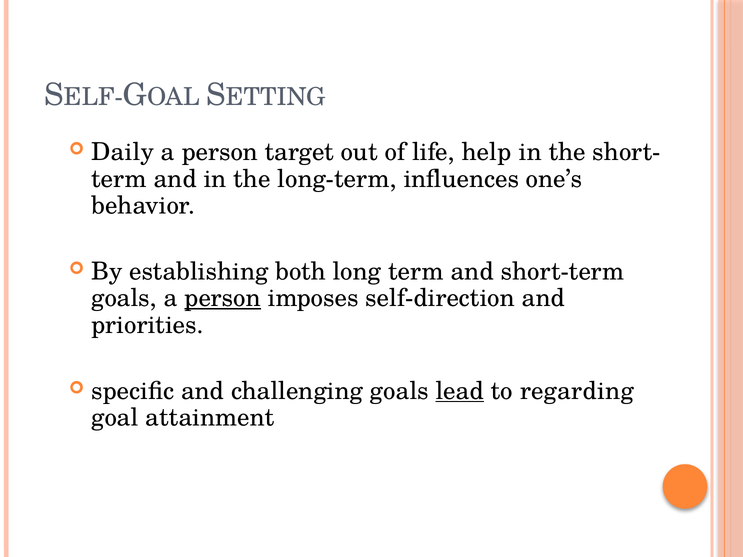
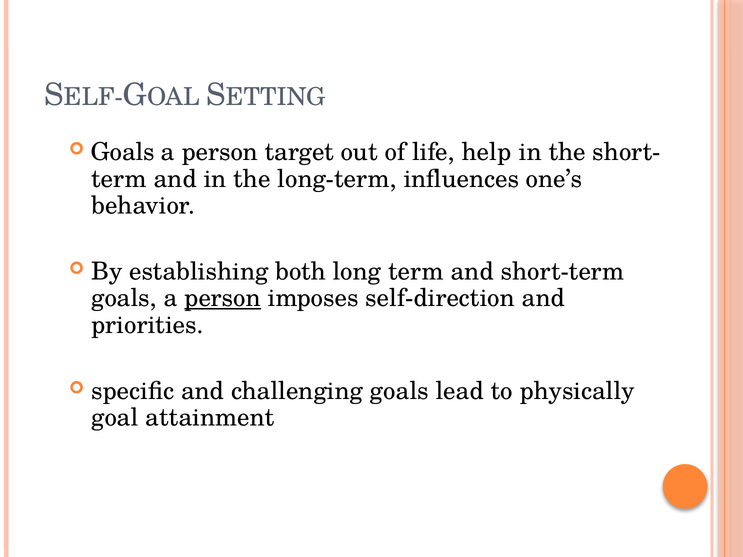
Daily: Daily -> Goals (123, 152)
lead underline: present -> none (460, 391)
regarding: regarding -> physically (577, 391)
